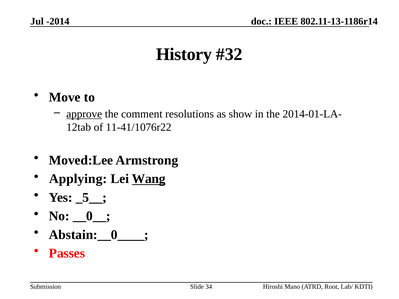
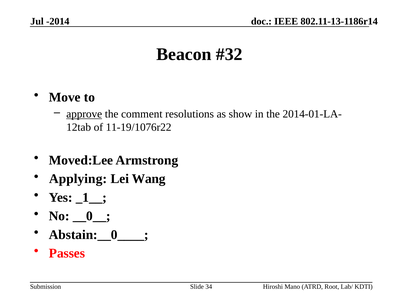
History: History -> Beacon (184, 54)
11-41/1076r22: 11-41/1076r22 -> 11-19/1076r22 (139, 127)
Wang underline: present -> none (149, 179)
_5__: _5__ -> _1__ (91, 198)
